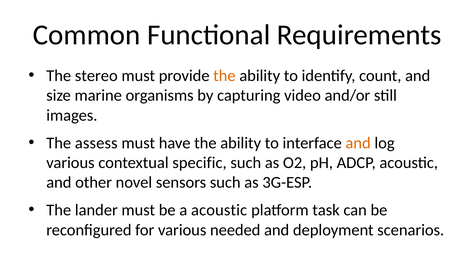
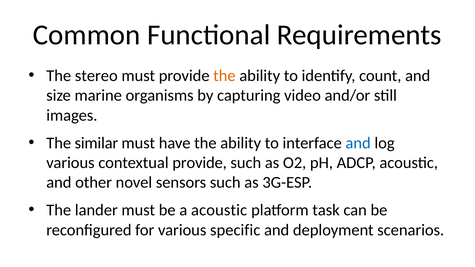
assess: assess -> similar (96, 143)
and colour: orange -> blue (358, 143)
contextual specific: specific -> provide (200, 163)
needed: needed -> specific (235, 230)
